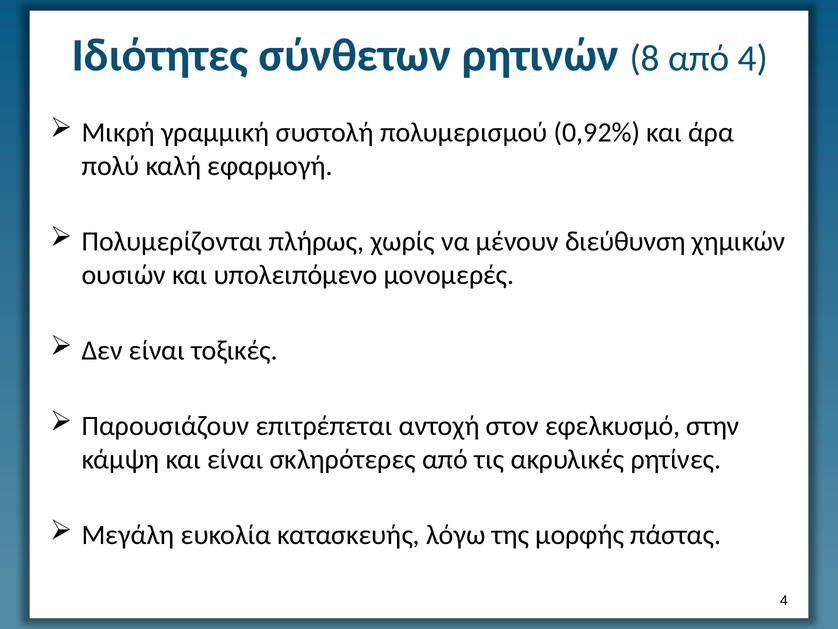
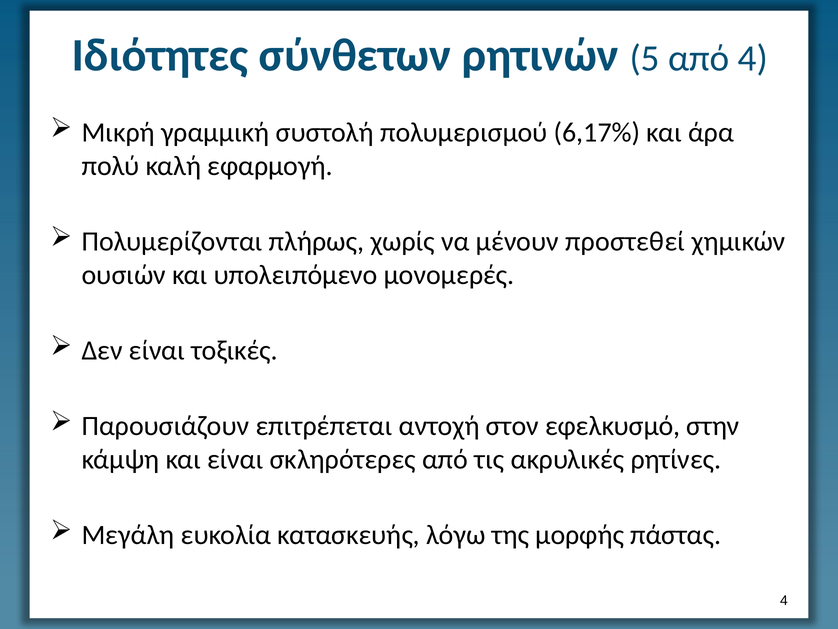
8: 8 -> 5 (645, 59)
0,92%: 0,92% -> 6,17% (597, 133)
διεύθυνση: διεύθυνση -> προστεθεί (625, 242)
